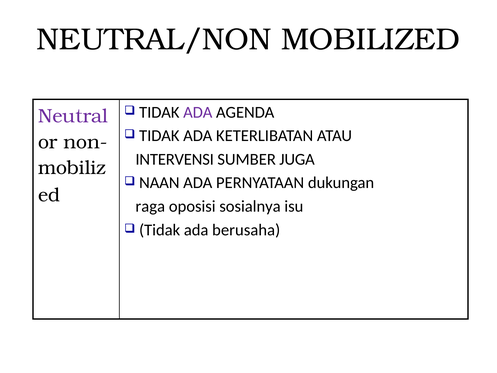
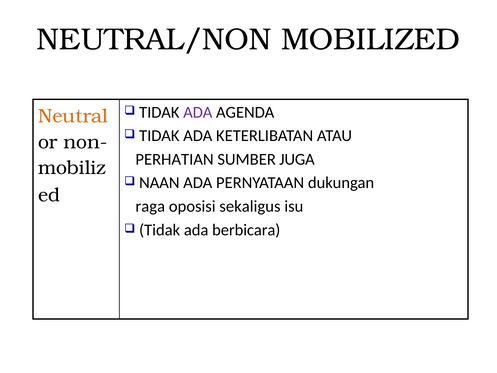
Neutral colour: purple -> orange (73, 116)
INTERVENSI: INTERVENSI -> PERHATIAN (175, 159)
sosialnya: sosialnya -> sekaligus (250, 206)
berusaha: berusaha -> berbicara (246, 230)
